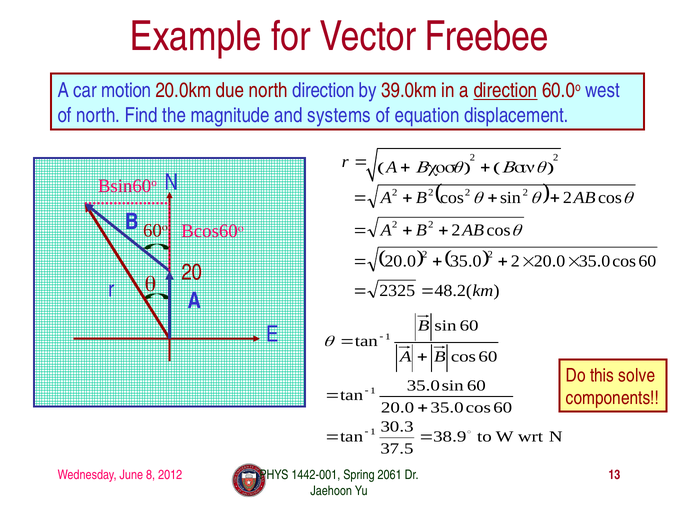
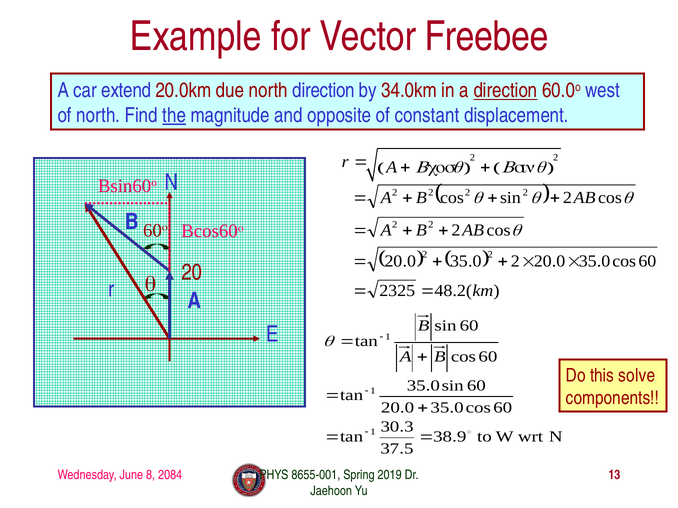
motion: motion -> extend (126, 91)
39.0km: 39.0km -> 34.0km (409, 91)
the underline: none -> present (174, 115)
systems: systems -> opposite (339, 115)
equation: equation -> constant (427, 115)
2012: 2012 -> 2084 (170, 476)
1442-001: 1442-001 -> 8655-001 (316, 476)
2061: 2061 -> 2019 (390, 476)
